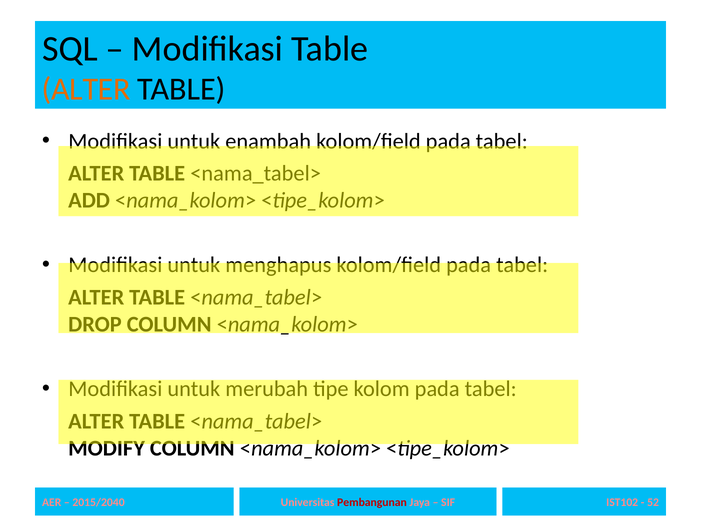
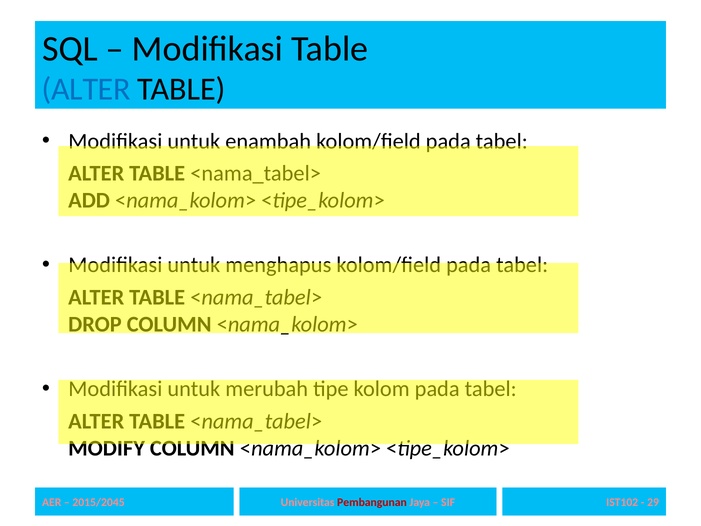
ALTER colour: orange -> blue (86, 89)
2015/2040: 2015/2040 -> 2015/2045 (99, 502)
52: 52 -> 29 (653, 502)
